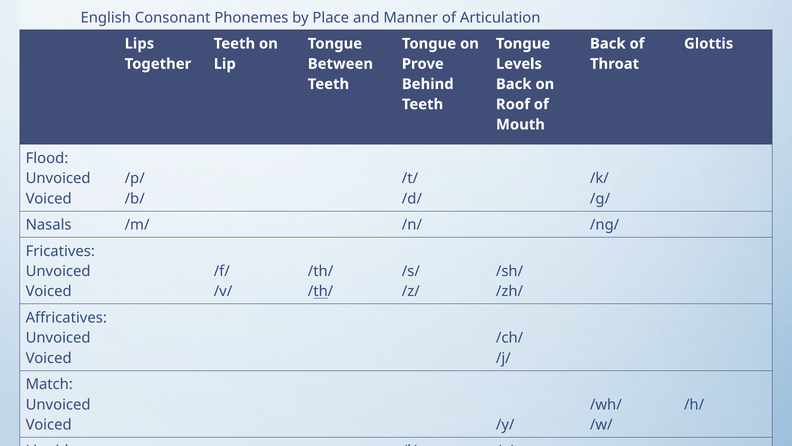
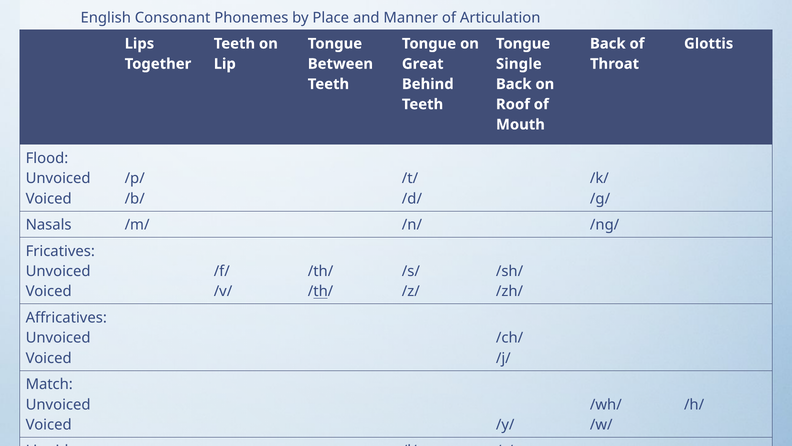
Prove: Prove -> Great (423, 64)
Levels: Levels -> Single (519, 64)
